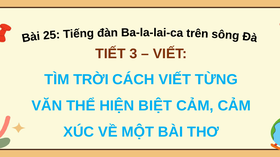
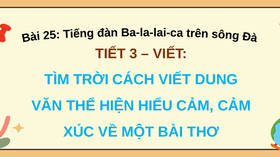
TỪNG: TỪNG -> DUNG (216, 80)
BIỆT: BIỆT -> HIỂU (155, 106)
